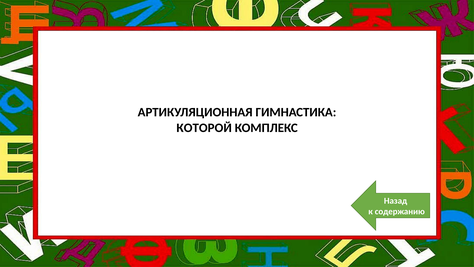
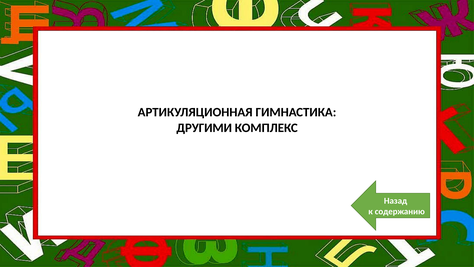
КОТОРОЙ: КОТОРОЙ -> ДРУГИМИ (204, 128)
